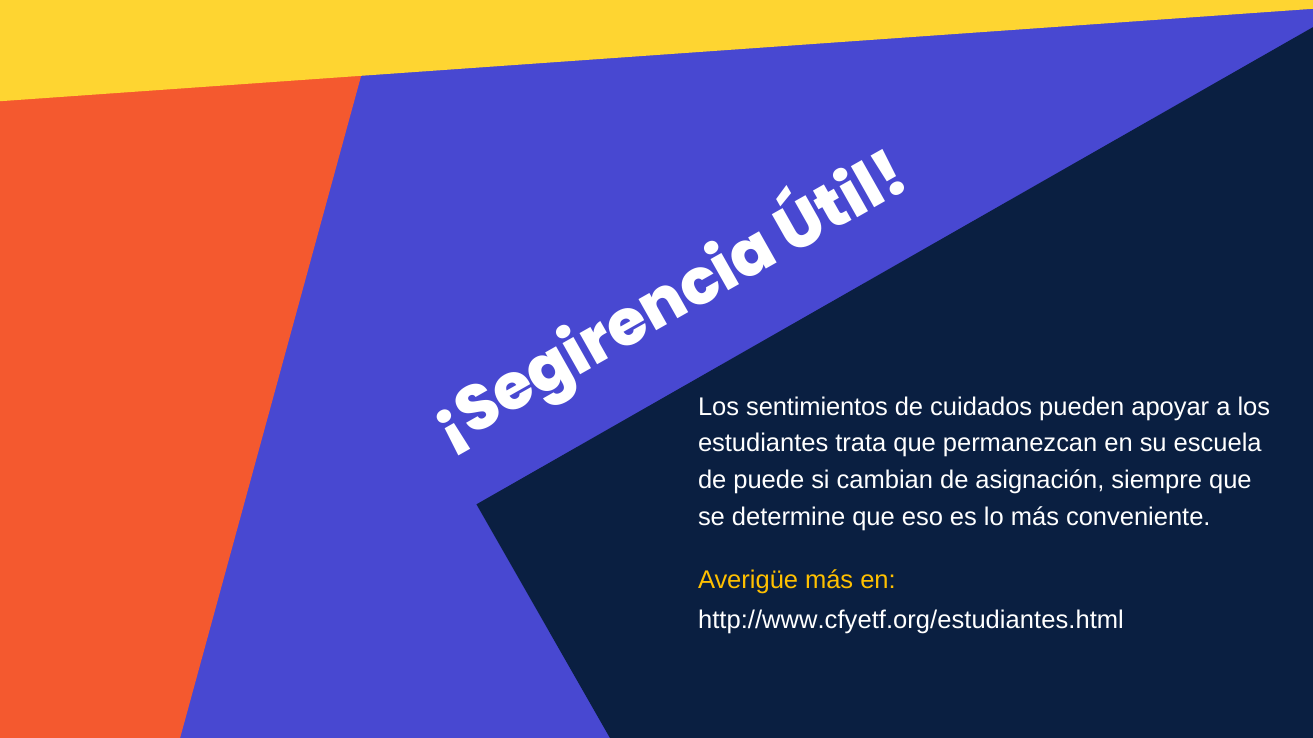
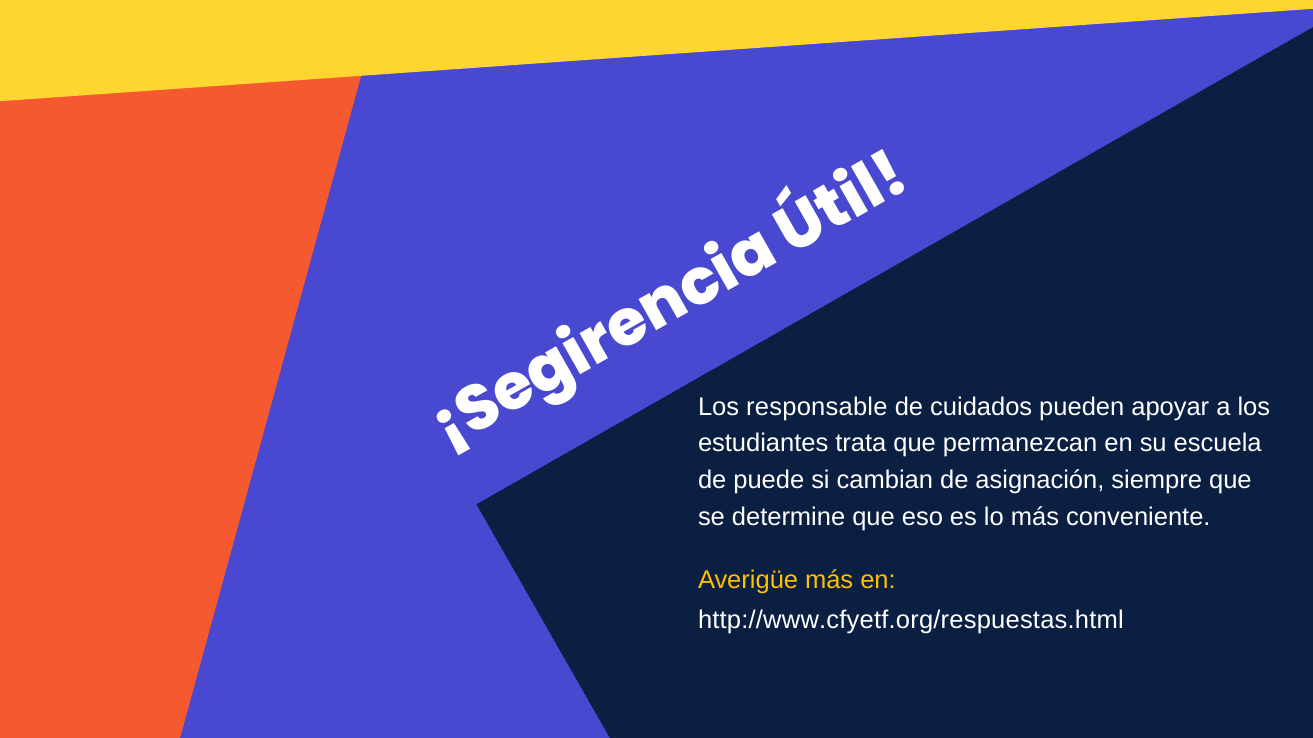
sentimientos: sentimientos -> responsable (817, 407)
http://www.cfyetf.org/estudiantes.html: http://www.cfyetf.org/estudiantes.html -> http://www.cfyetf.org/respuestas.html (911, 621)
